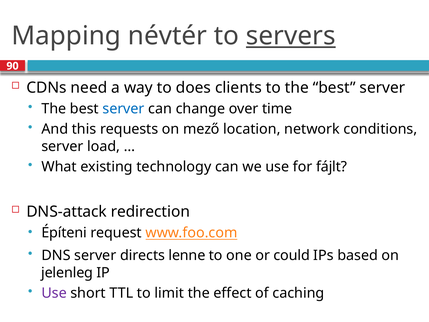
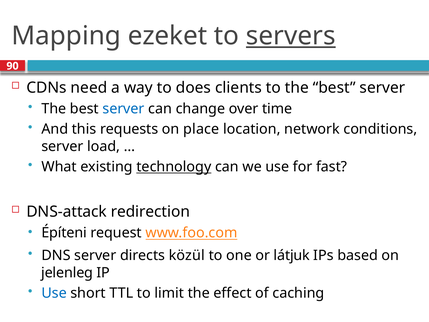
névtér: névtér -> ezeket (168, 36)
mező: mező -> place (201, 129)
technology underline: none -> present (174, 167)
fájlt: fájlt -> fast (332, 167)
lenne: lenne -> közül (187, 255)
could: could -> látjuk (292, 255)
Use colour: purple -> blue (54, 293)
